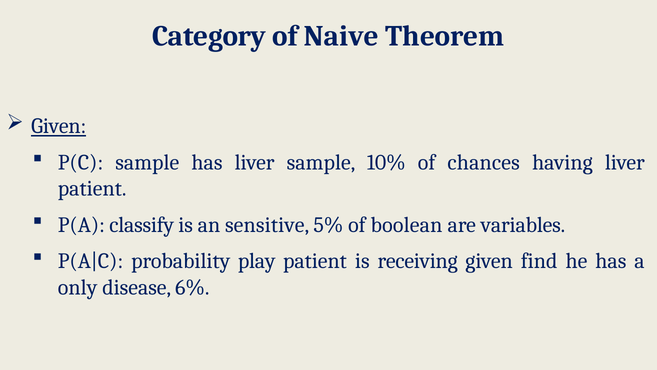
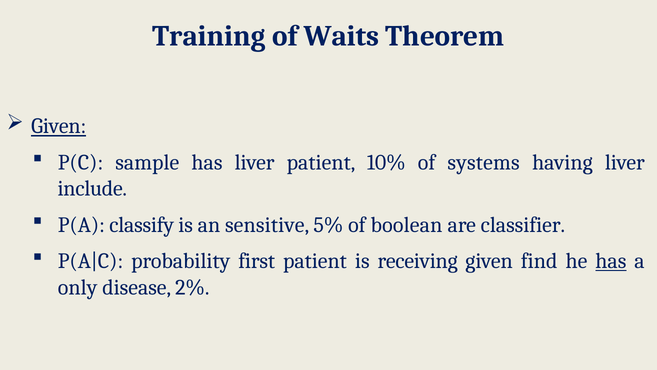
Category: Category -> Training (209, 36)
Naive: Naive -> Waits (341, 36)
liver sample: sample -> patient (321, 162)
chances: chances -> systems (484, 162)
patient: patient -> include (92, 188)
variables: variables -> classifier (523, 225)
play: play -> first (257, 261)
has underline: none -> present (611, 261)
6%: 6% -> 2% (192, 287)
